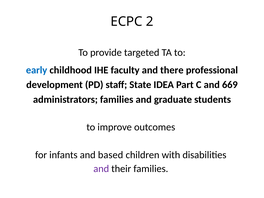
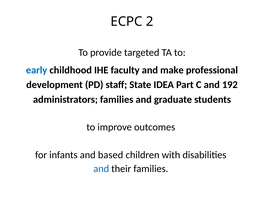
there: there -> make (172, 70)
669: 669 -> 192 (230, 85)
and colour: purple -> blue (101, 169)
